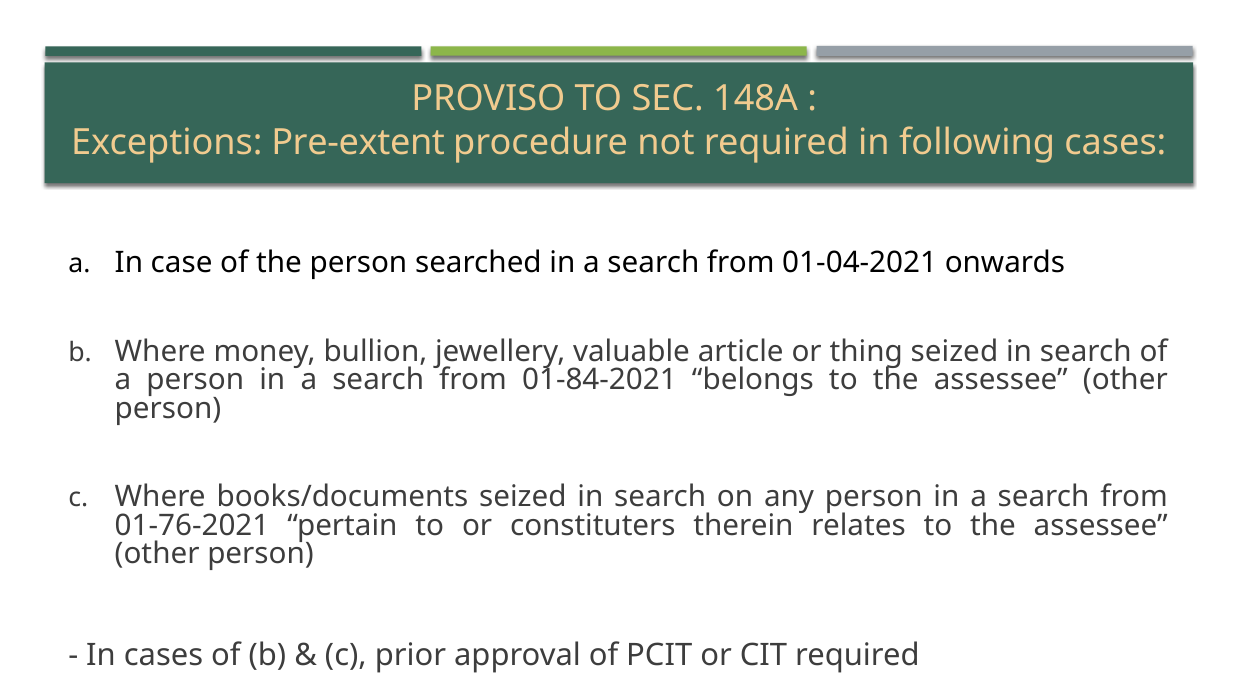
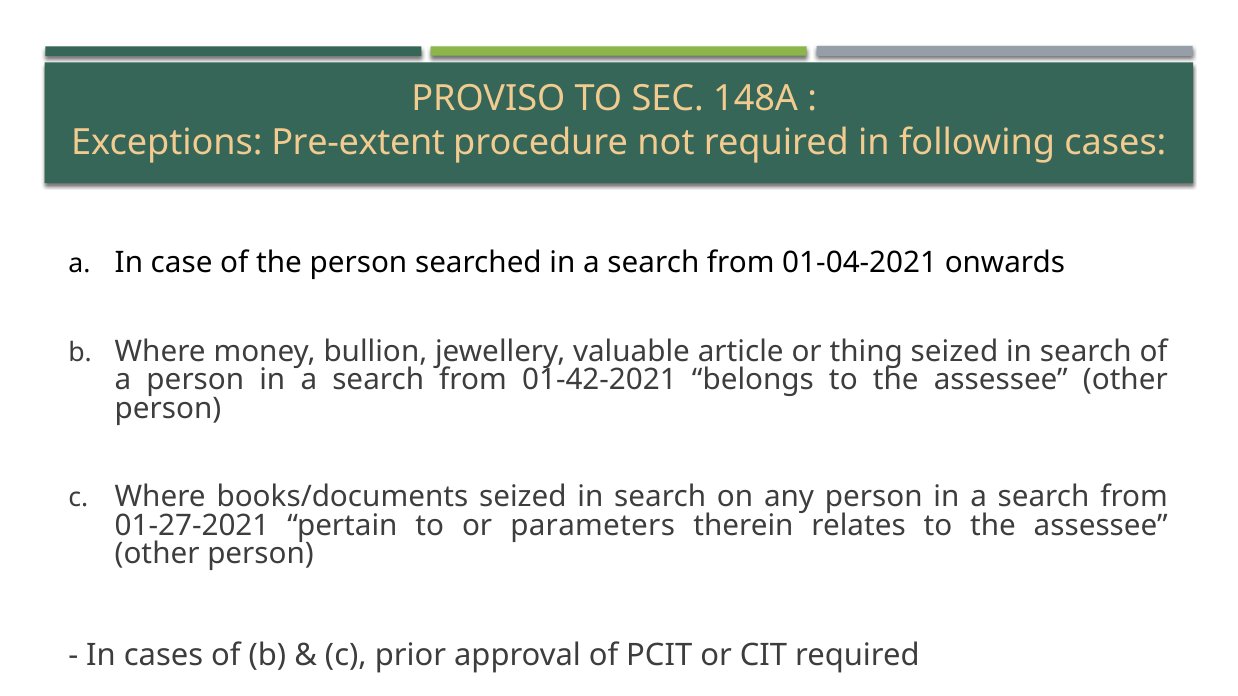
01-84-2021: 01-84-2021 -> 01-42-2021 (599, 380)
01-76-2021: 01-76-2021 -> 01-27-2021 (192, 526)
constituters: constituters -> parameters (593, 526)
